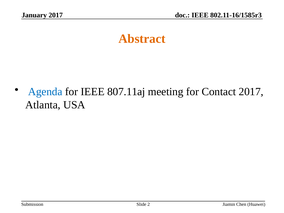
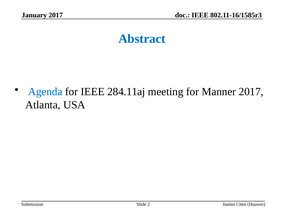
Abstract colour: orange -> blue (142, 39)
807.11aj: 807.11aj -> 284.11aj (126, 92)
Contact: Contact -> Manner (219, 92)
